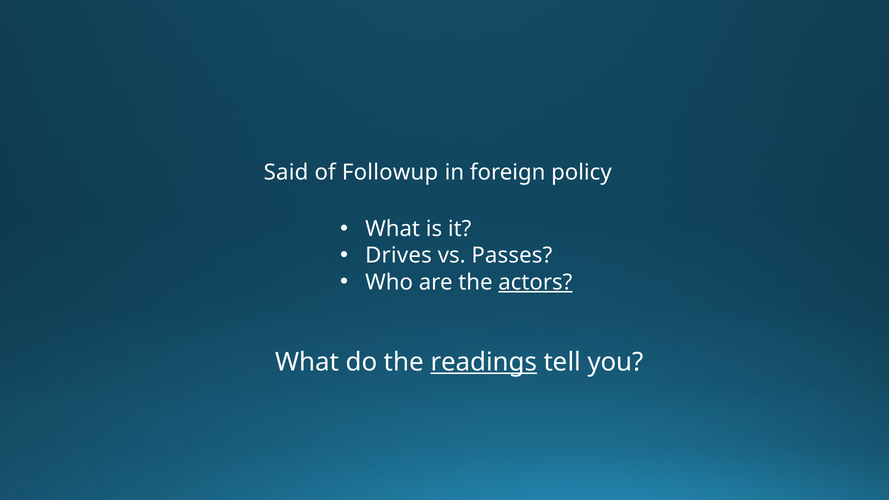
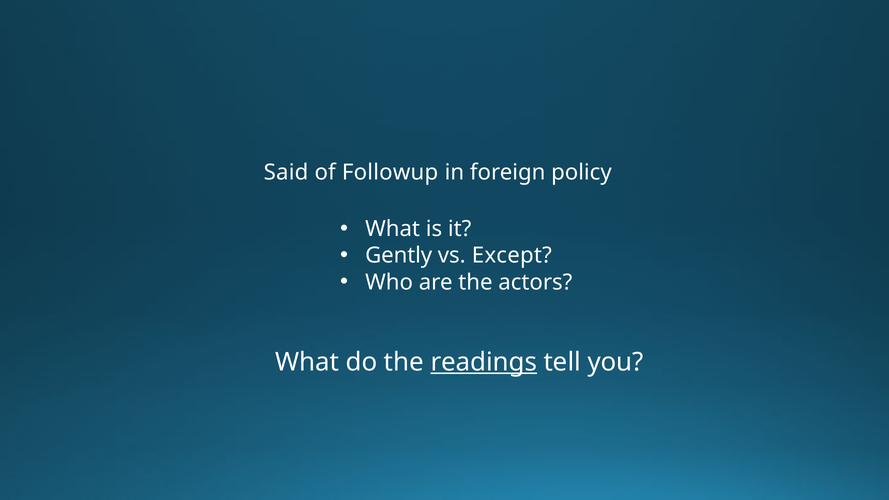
Drives: Drives -> Gently (399, 256)
Passes: Passes -> Except (512, 256)
actors underline: present -> none (535, 282)
